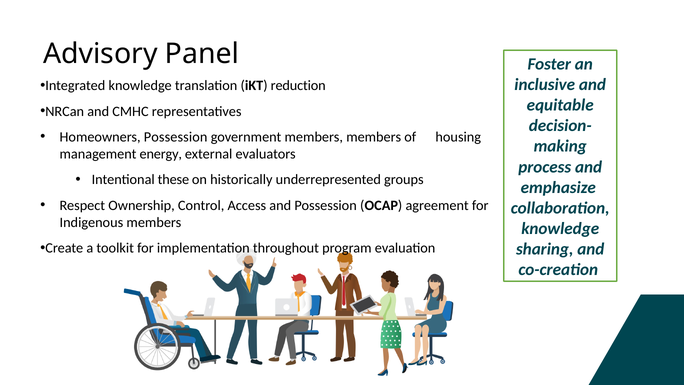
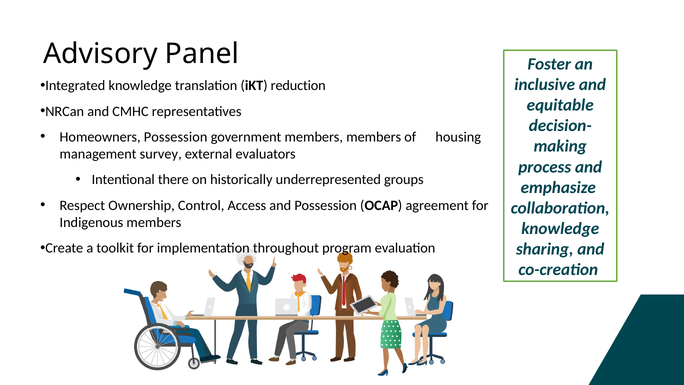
energy: energy -> survey (161, 154)
these: these -> there (173, 180)
